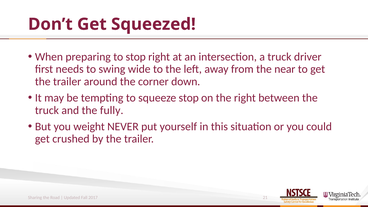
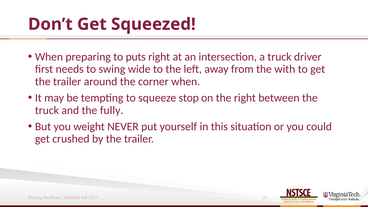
to stop: stop -> puts (136, 57)
near: near -> with (285, 69)
corner down: down -> when (186, 82)
